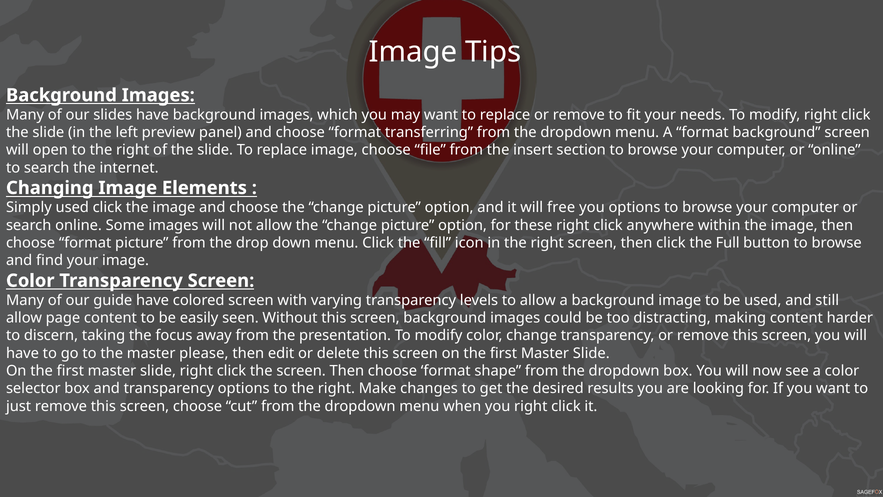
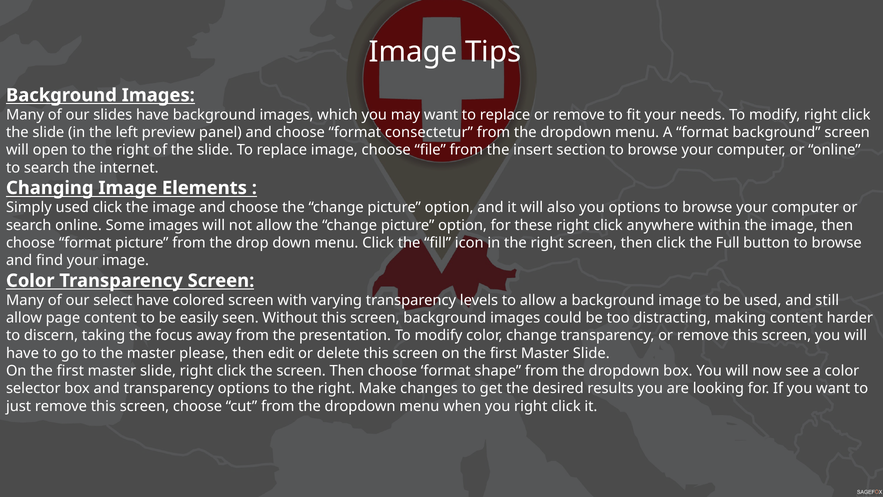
transferring: transferring -> consectetur (429, 132)
free: free -> also (561, 207)
guide: guide -> select (113, 300)
